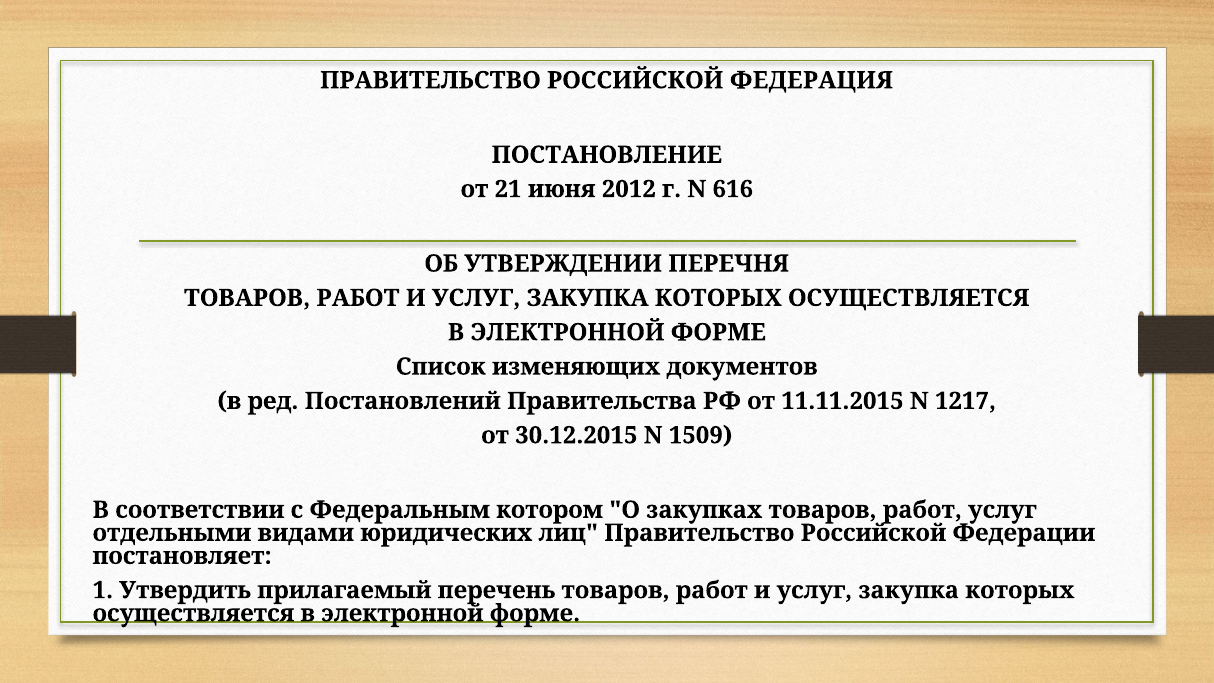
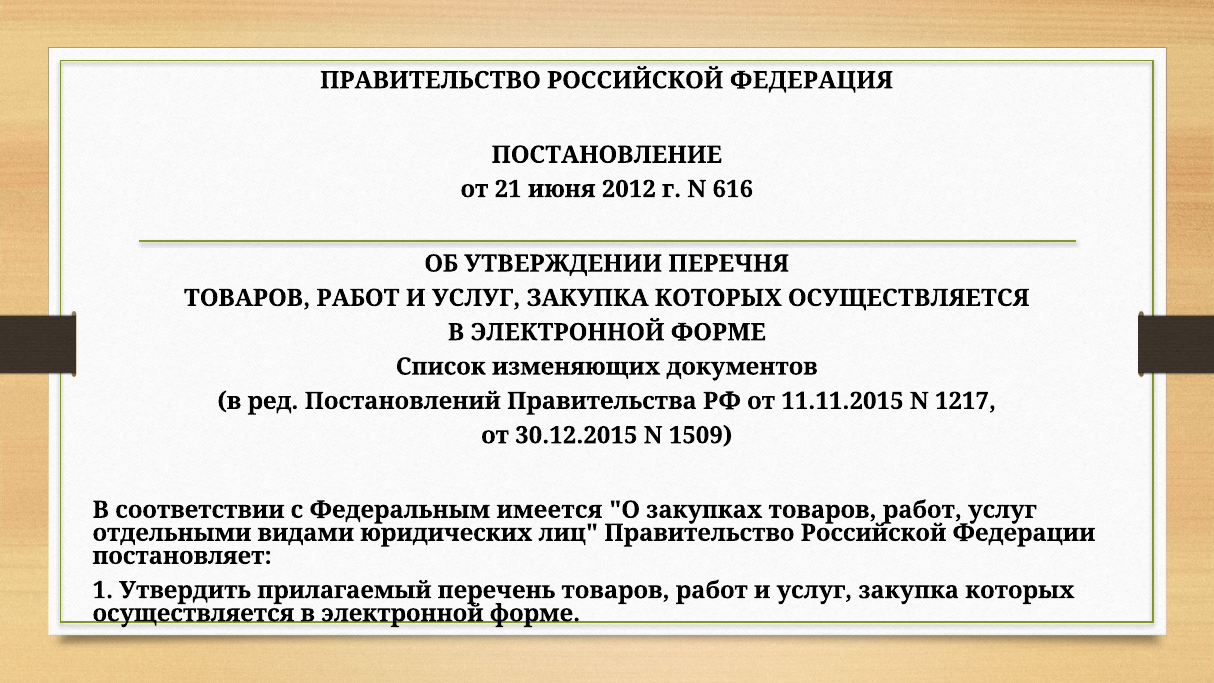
котором: котором -> имеется (549, 510)
